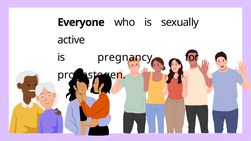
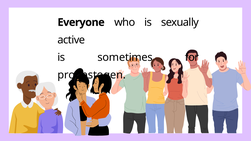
pregnancy: pregnancy -> sometimes (125, 57)
